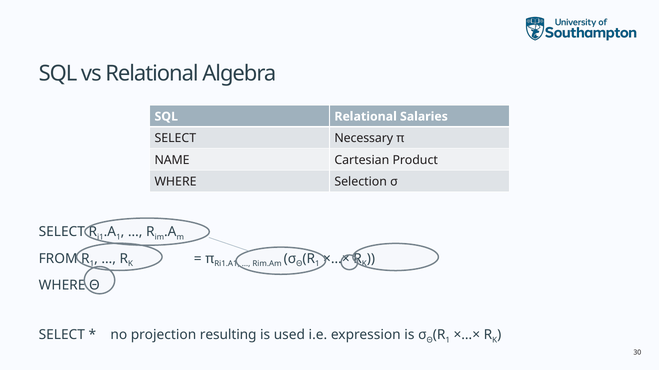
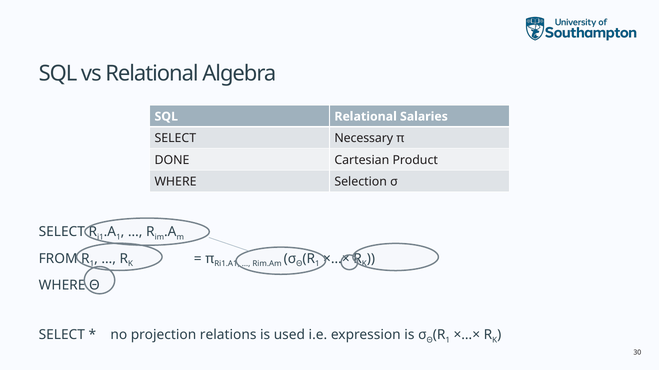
NAME: NAME -> DONE (172, 160)
resulting: resulting -> relations (228, 335)
